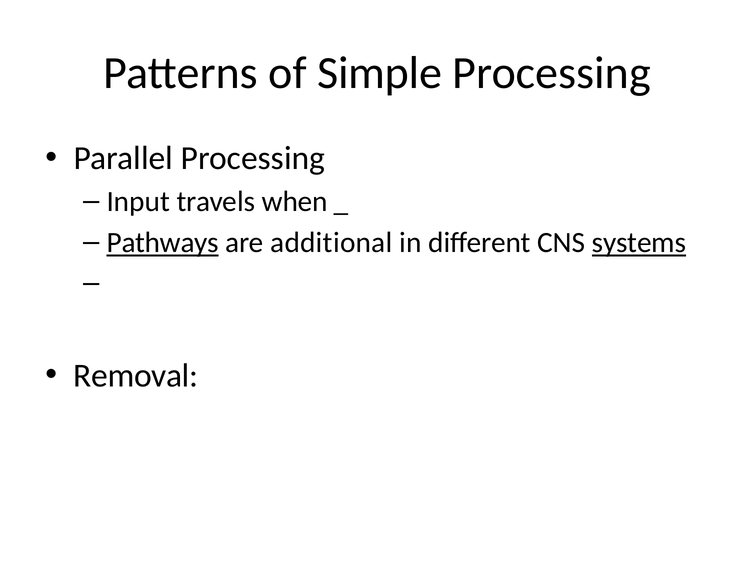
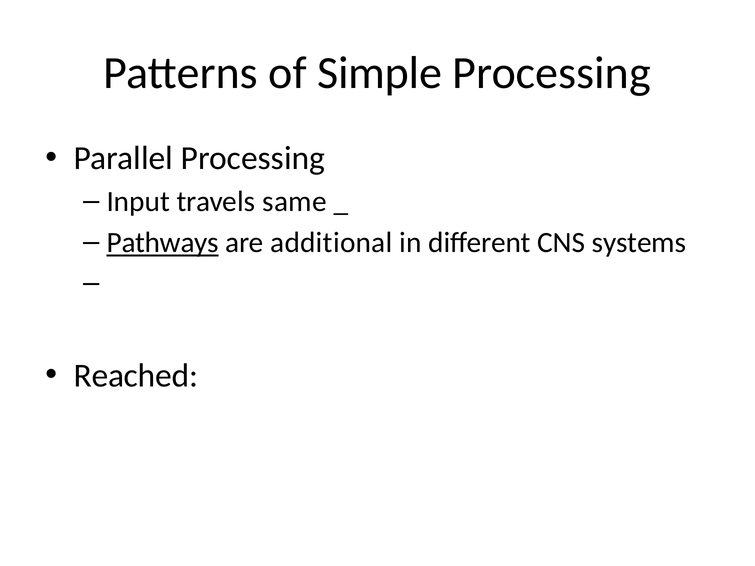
when: when -> same (294, 202)
systems underline: present -> none (639, 243)
Removal: Removal -> Reached (136, 376)
